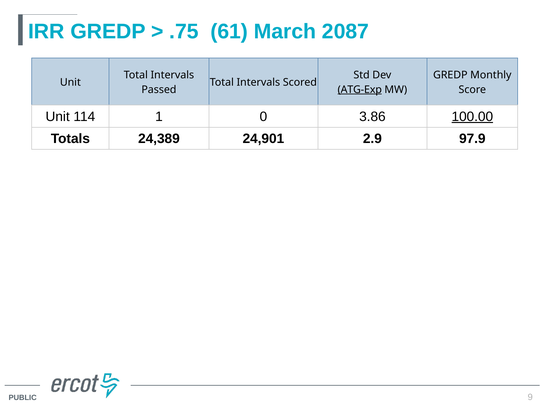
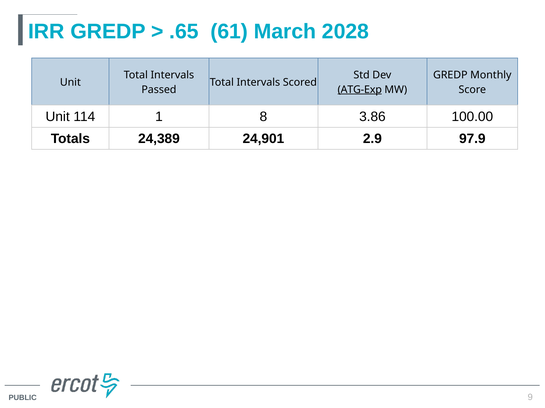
.75: .75 -> .65 (184, 31)
2087: 2087 -> 2028 (346, 31)
0: 0 -> 8 (263, 117)
100.00 underline: present -> none (472, 117)
